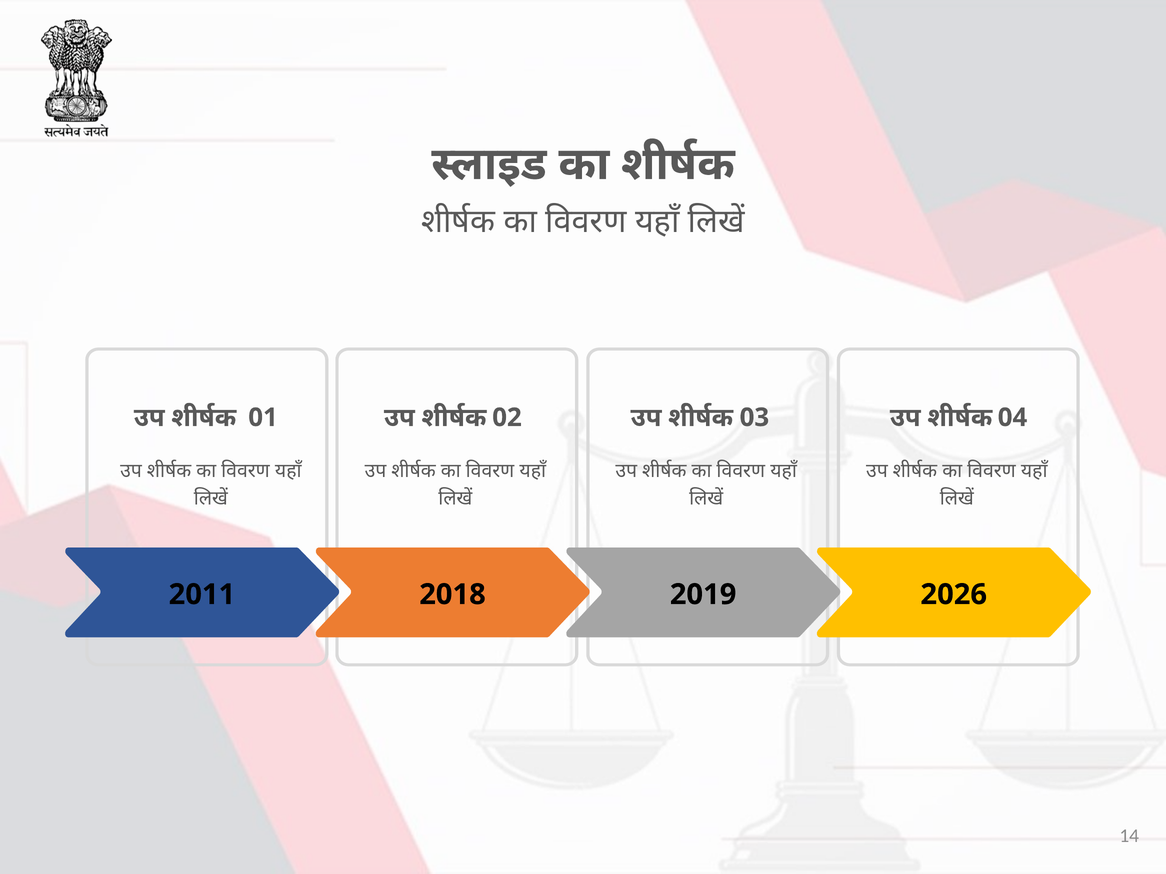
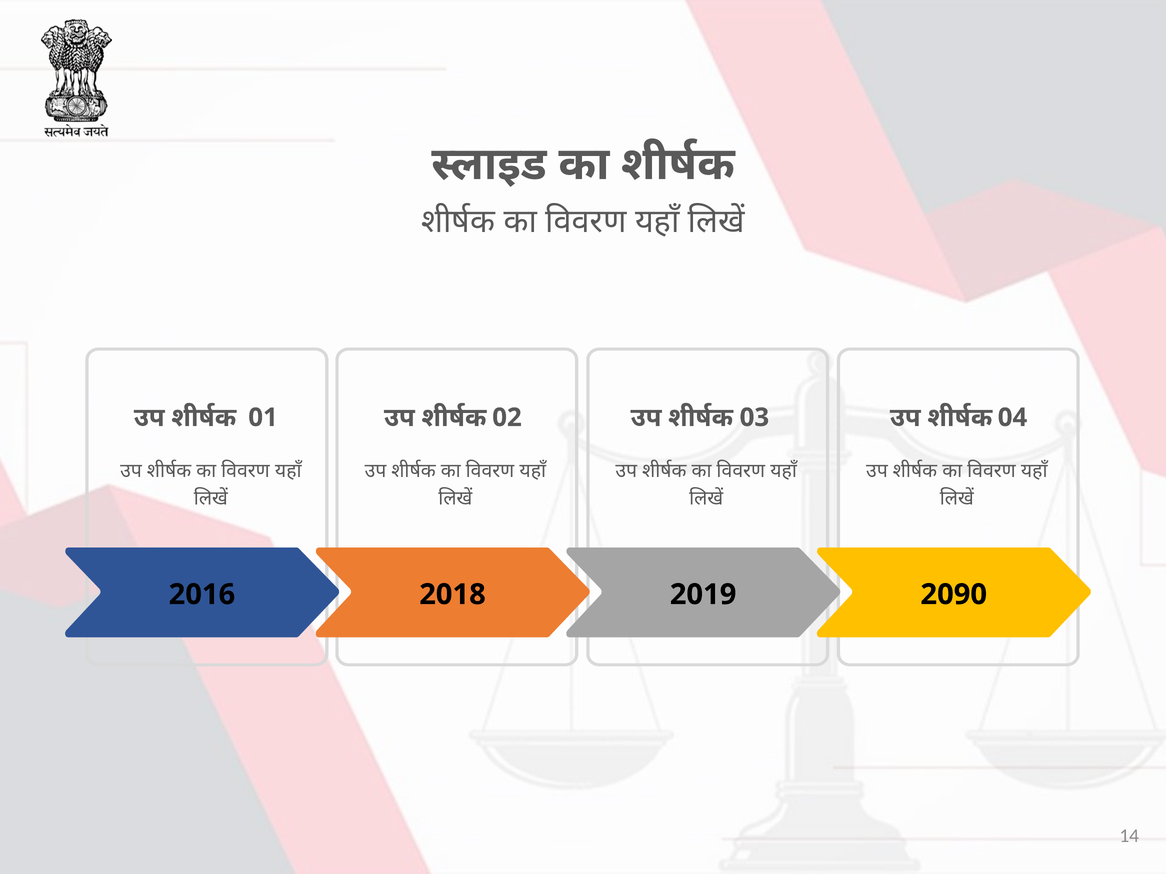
2011: 2011 -> 2016 (202, 595)
2026: 2026 -> 2090 (954, 595)
